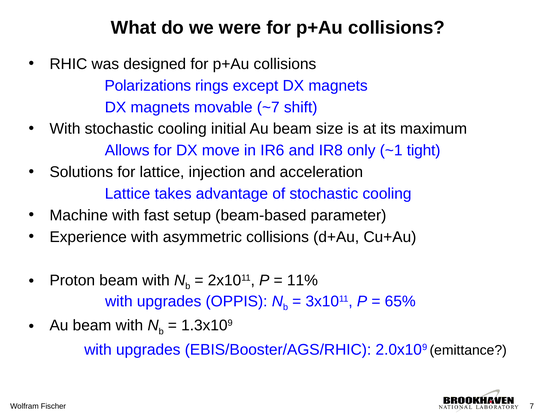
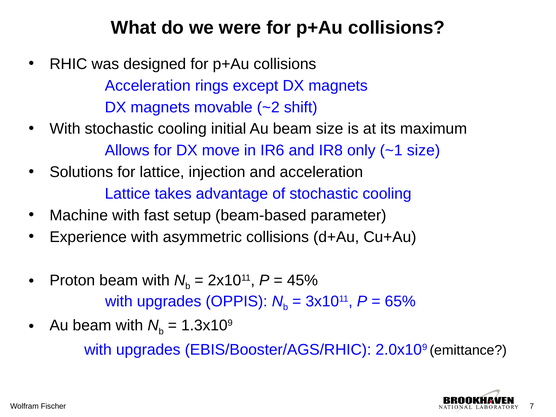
Polarizations: Polarizations -> Acceleration (148, 86)
~7: ~7 -> ~2 (268, 107)
~1 tight: tight -> size (423, 151)
11%: 11% -> 45% (302, 280)
